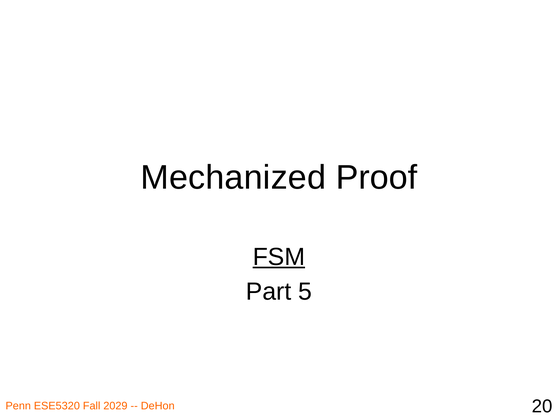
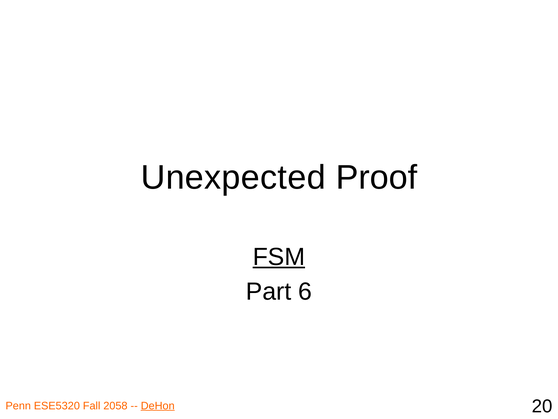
Mechanized: Mechanized -> Unexpected (233, 177)
5: 5 -> 6 (305, 291)
2029: 2029 -> 2058 (115, 405)
DeHon underline: none -> present (158, 405)
